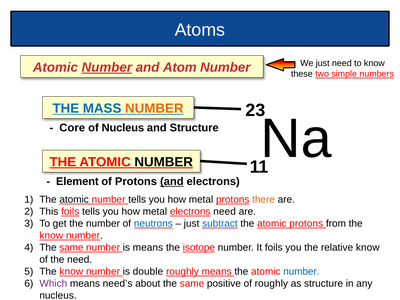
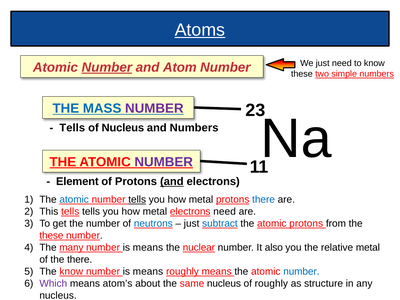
Atoms underline: none -> present (200, 30)
NUMBER colour: orange -> purple (154, 108)
Core: Core -> Tells (72, 128)
and Structure: Structure -> Numbers (194, 128)
NUMBER colour: black -> purple (164, 162)
atomic colour: black -> blue (74, 200)
tells underline: none -> present (137, 200)
there colour: orange -> blue (264, 200)
This foils: foils -> tells (70, 212)
know: know -> these (51, 236)
same: same -> many (71, 248)
isotope: isotope -> nuclear (199, 248)
It foils: foils -> also (274, 248)
relative know: know -> metal (368, 248)
the need: need -> there (80, 260)
double: double -> means (148, 272)
need’s: need’s -> atom’s (118, 284)
same positive: positive -> nucleus (224, 284)
